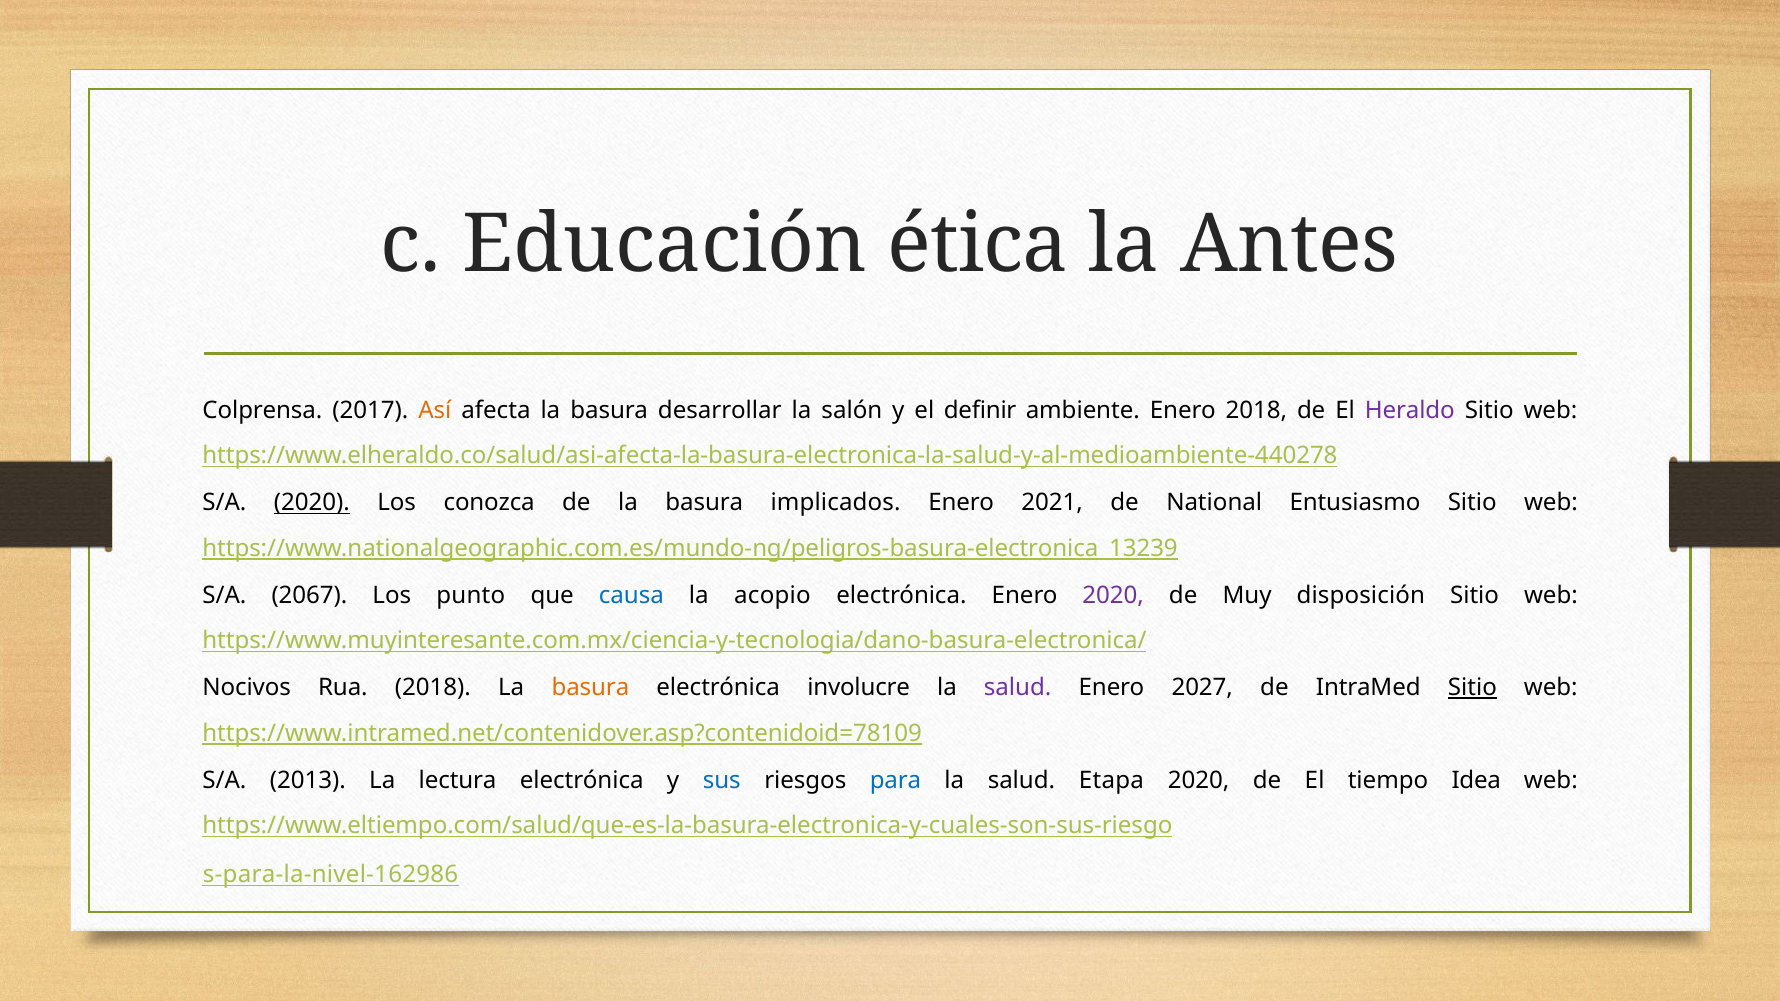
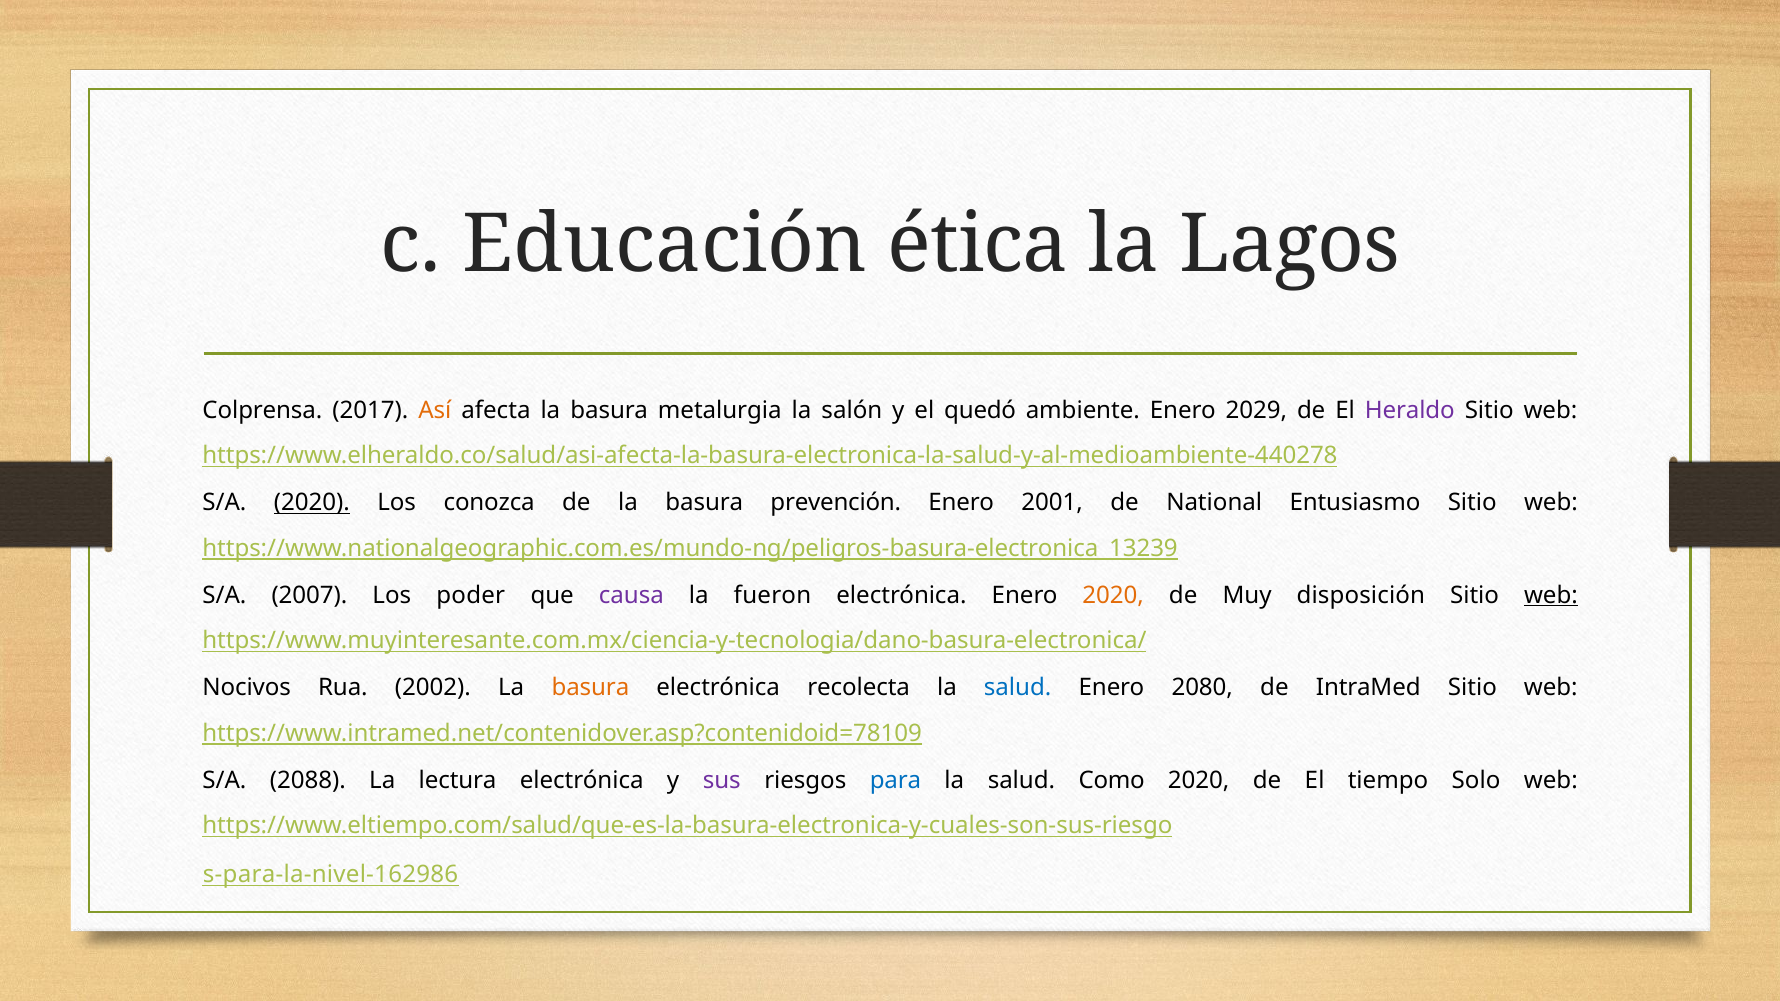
Antes: Antes -> Lagos (1290, 244)
desarrollar: desarrollar -> metalurgia (720, 411)
definir: definir -> quedó (980, 411)
Enero 2018: 2018 -> 2029 (1256, 411)
implicados: implicados -> prevención (836, 503)
2021: 2021 -> 2001 (1052, 503)
2067: 2067 -> 2007 (309, 596)
punto: punto -> poder (471, 596)
causa colour: blue -> purple (631, 596)
acopio: acopio -> fueron (772, 596)
2020 colour: purple -> orange (1113, 596)
web underline: none -> present (1551, 596)
Rua 2018: 2018 -> 2002 (433, 688)
involucre: involucre -> recolecta (859, 688)
salud colour: purple -> blue (1018, 688)
2027: 2027 -> 2080 (1202, 688)
Sitio underline: present -> none (1472, 688)
2013: 2013 -> 2088 (308, 780)
sus colour: blue -> purple (722, 780)
Etapa: Etapa -> Como (1112, 780)
Idea: Idea -> Solo (1476, 780)
